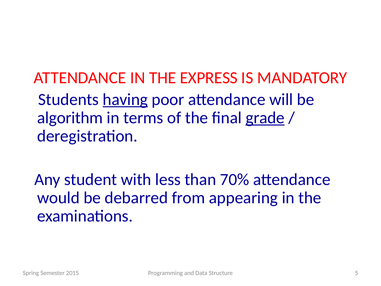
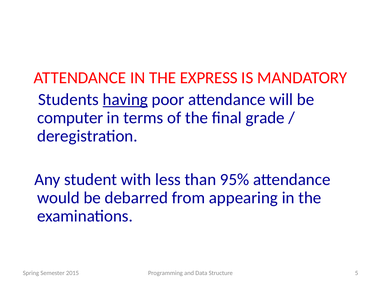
algorithm: algorithm -> computer (70, 118)
grade underline: present -> none (265, 118)
70%: 70% -> 95% (235, 179)
